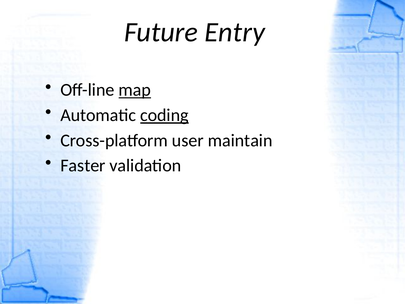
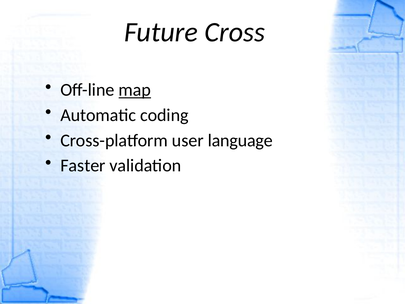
Entry: Entry -> Cross (235, 32)
coding underline: present -> none (164, 115)
maintain: maintain -> language (240, 140)
